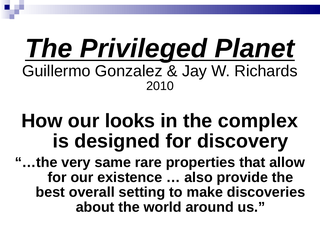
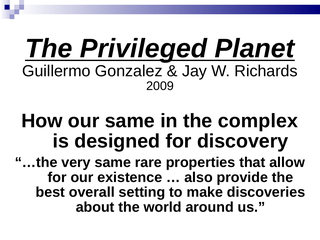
2010: 2010 -> 2009 (160, 86)
our looks: looks -> same (130, 121)
